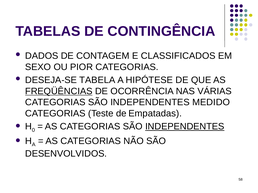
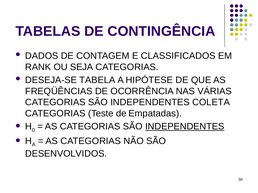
SEXO: SEXO -> RANK (38, 67)
PIOR: PIOR -> SEJA (82, 67)
FREQÜÊNCIAS underline: present -> none (59, 91)
MEDIDO: MEDIDO -> COLETA (211, 103)
